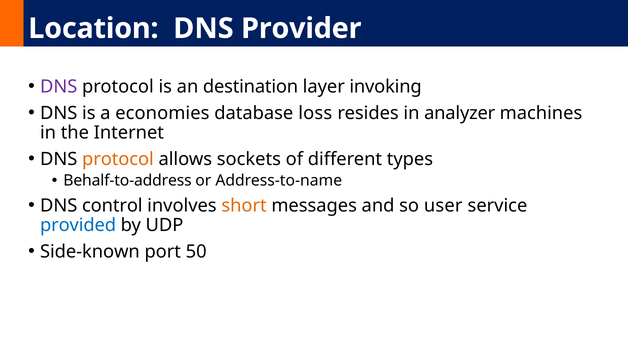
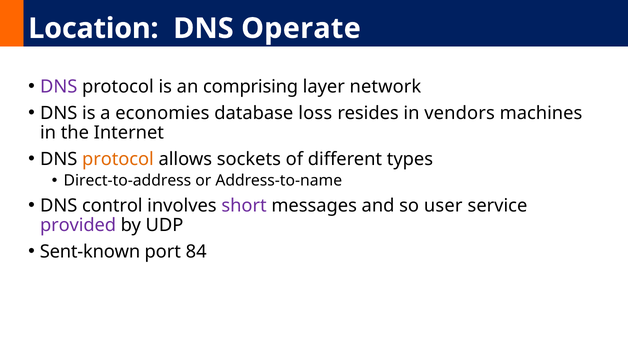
Provider: Provider -> Operate (301, 28)
destination: destination -> comprising (251, 87)
invoking: invoking -> network (385, 87)
analyzer: analyzer -> vendors (460, 113)
Behalf-to-address: Behalf-to-address -> Direct-to-address (127, 181)
short colour: orange -> purple (244, 206)
provided colour: blue -> purple (78, 226)
Side-known: Side-known -> Sent-known (90, 252)
50: 50 -> 84 (196, 252)
